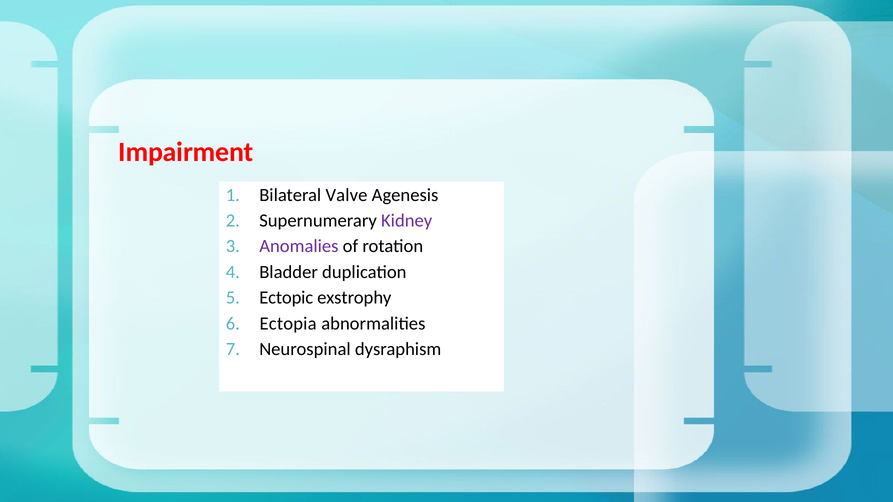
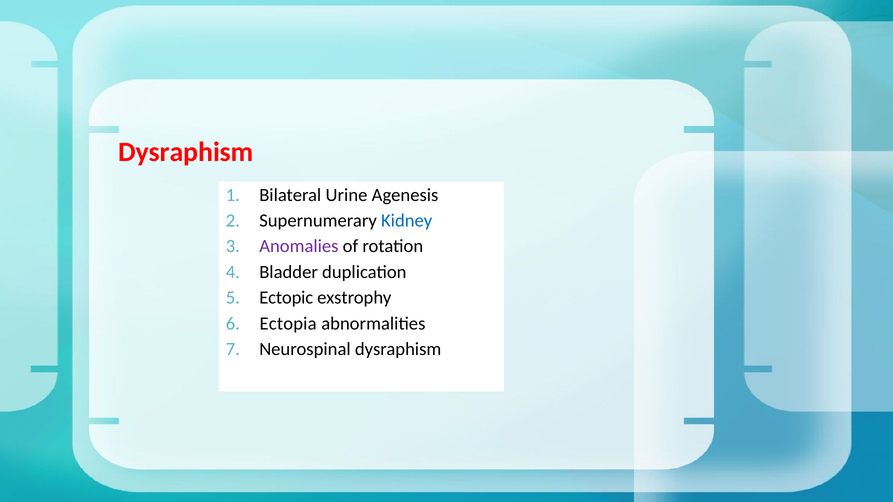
Impairment: Impairment -> Dysraphism (186, 152)
Valve: Valve -> Urine (347, 195)
Kidney colour: purple -> blue (407, 221)
